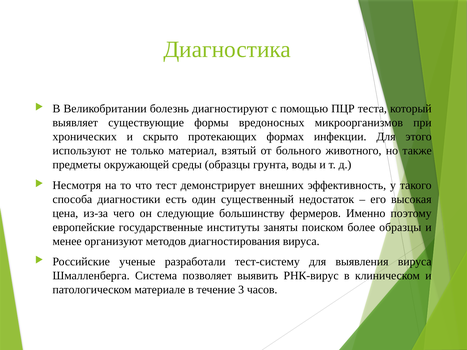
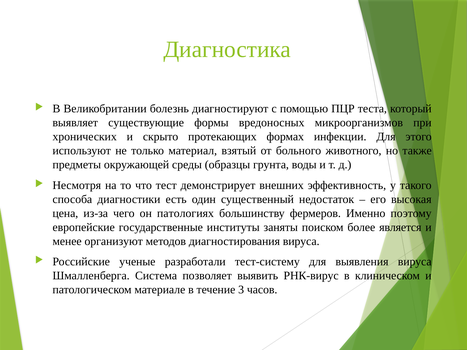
следующие: следующие -> патологиях (185, 213)
более образцы: образцы -> является (400, 227)
